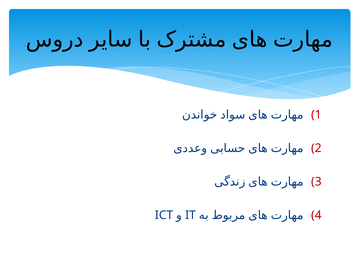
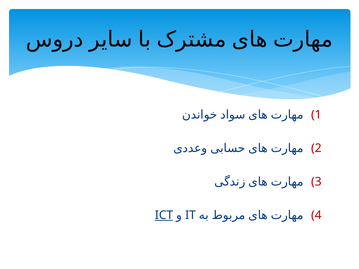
ICT underline: none -> present (164, 215)
